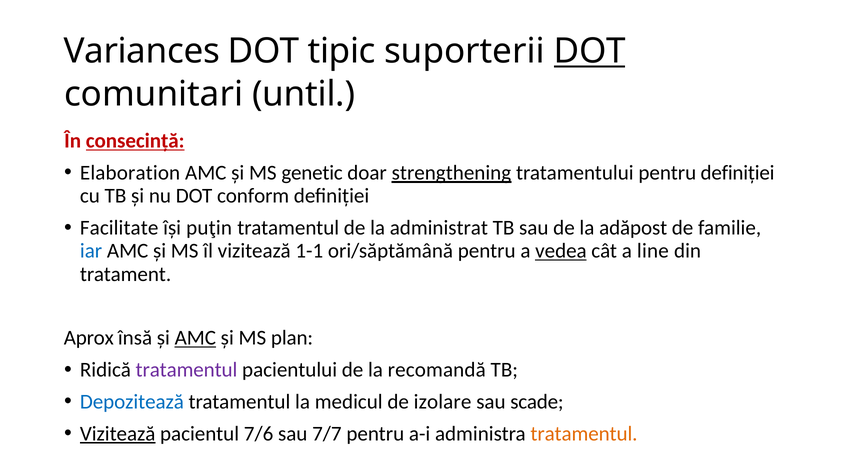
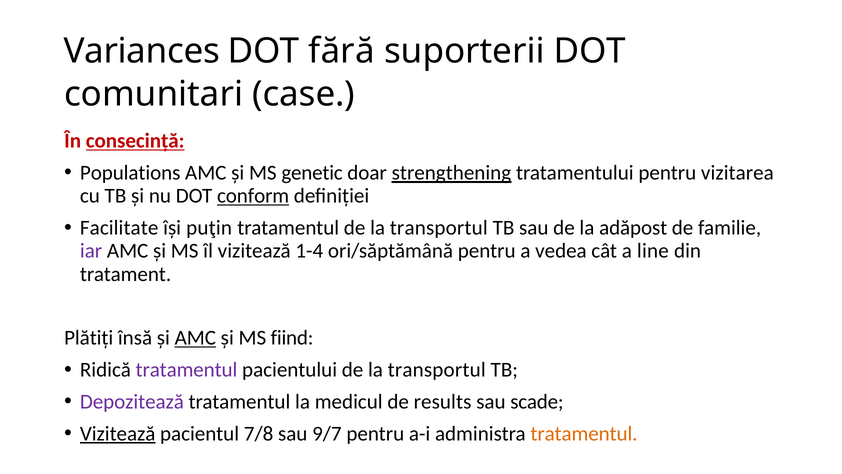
tipic: tipic -> fără (342, 51)
DOT underline: present -> none (590, 51)
until: until -> case (304, 94)
Elaboration: Elaboration -> Populations (130, 173)
pentru definiției: definiției -> vizitarea (737, 173)
conform underline: none -> present (253, 196)
tratamentul de la administrat: administrat -> transportul (439, 228)
iar colour: blue -> purple (91, 251)
1-1: 1-1 -> 1-4 (309, 251)
vedea underline: present -> none (561, 251)
Aprox: Aprox -> Plătiți (89, 338)
plan: plan -> fiind (292, 338)
pacientului de la recomandă: recomandă -> transportul (437, 370)
Depozitează colour: blue -> purple (132, 402)
izolare: izolare -> results (443, 402)
7/6: 7/6 -> 7/8 (259, 433)
7/7: 7/7 -> 9/7 (327, 433)
